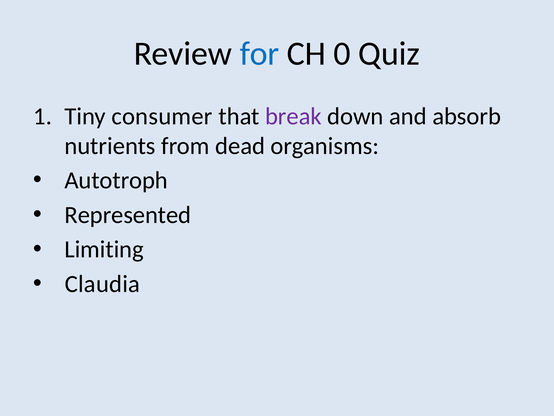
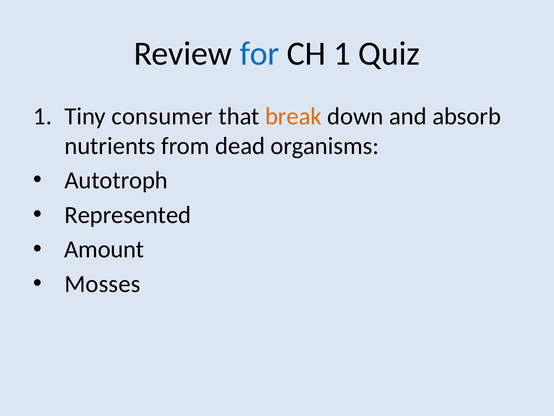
CH 0: 0 -> 1 (342, 54)
break colour: purple -> orange (293, 116)
Limiting: Limiting -> Amount (104, 249)
Claudia: Claudia -> Mosses (102, 284)
